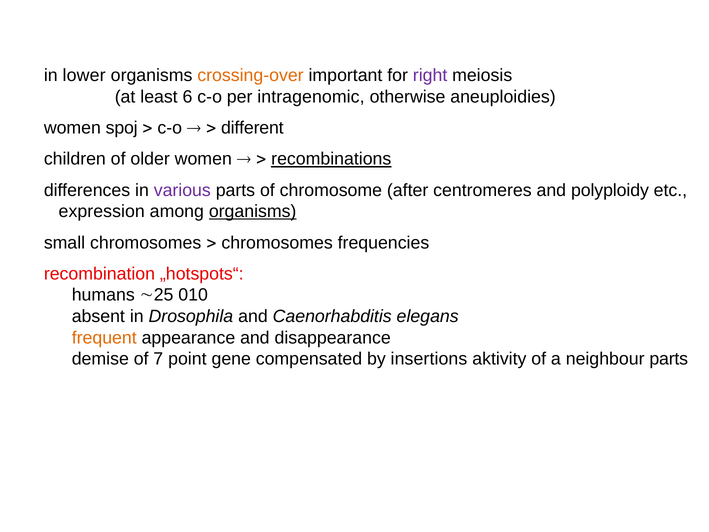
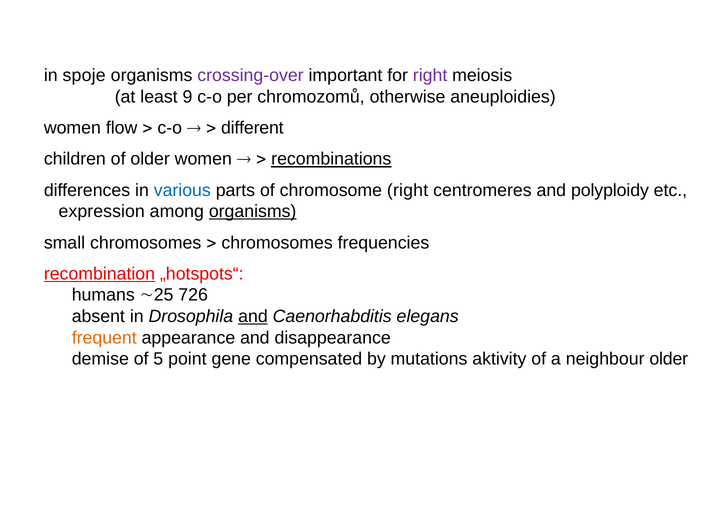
lower: lower -> spoje (84, 76)
crossing-over colour: orange -> purple (250, 76)
6: 6 -> 9 (188, 97)
intragenomic: intragenomic -> chromozomů (311, 97)
spoj: spoj -> flow (122, 128)
various colour: purple -> blue (182, 190)
chromosome after: after -> right (408, 190)
recombination underline: none -> present (99, 274)
010: 010 -> 726 (193, 295)
and underline: none -> present (253, 316)
7: 7 -> 5 (158, 359)
insertions: insertions -> mutations (429, 359)
neighbour parts: parts -> older (669, 359)
